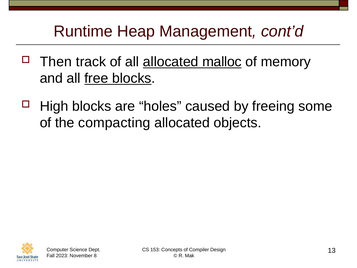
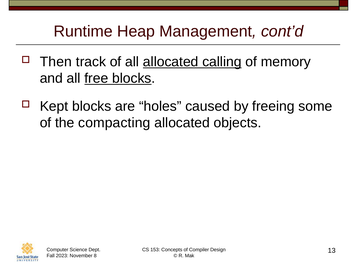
malloc: malloc -> calling (222, 62)
High: High -> Kept (54, 106)
